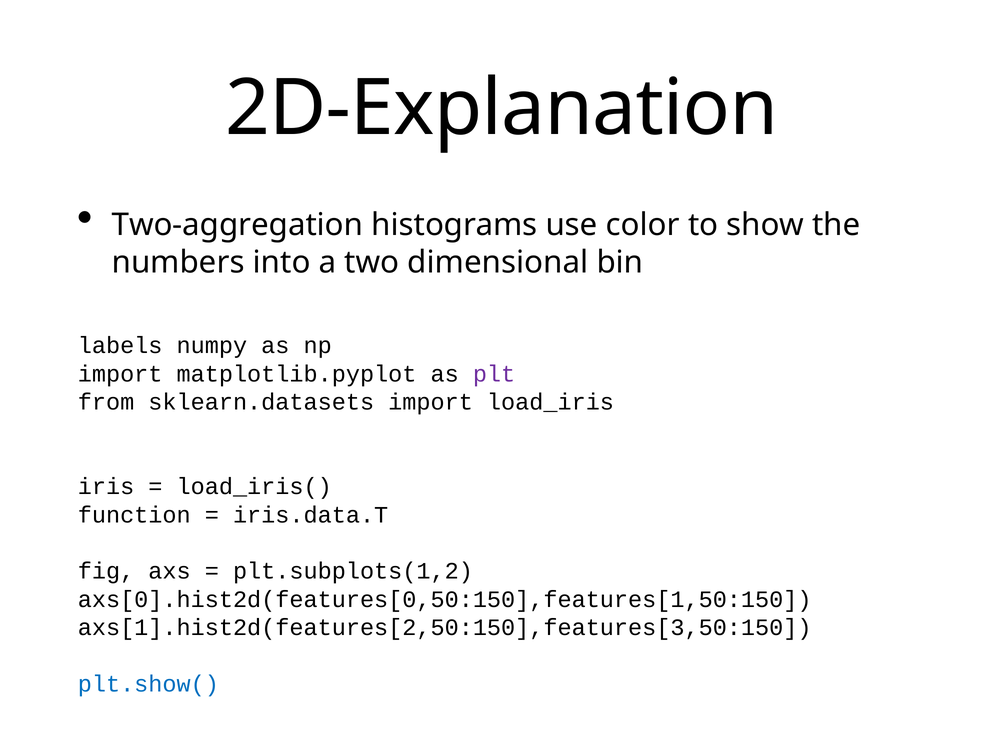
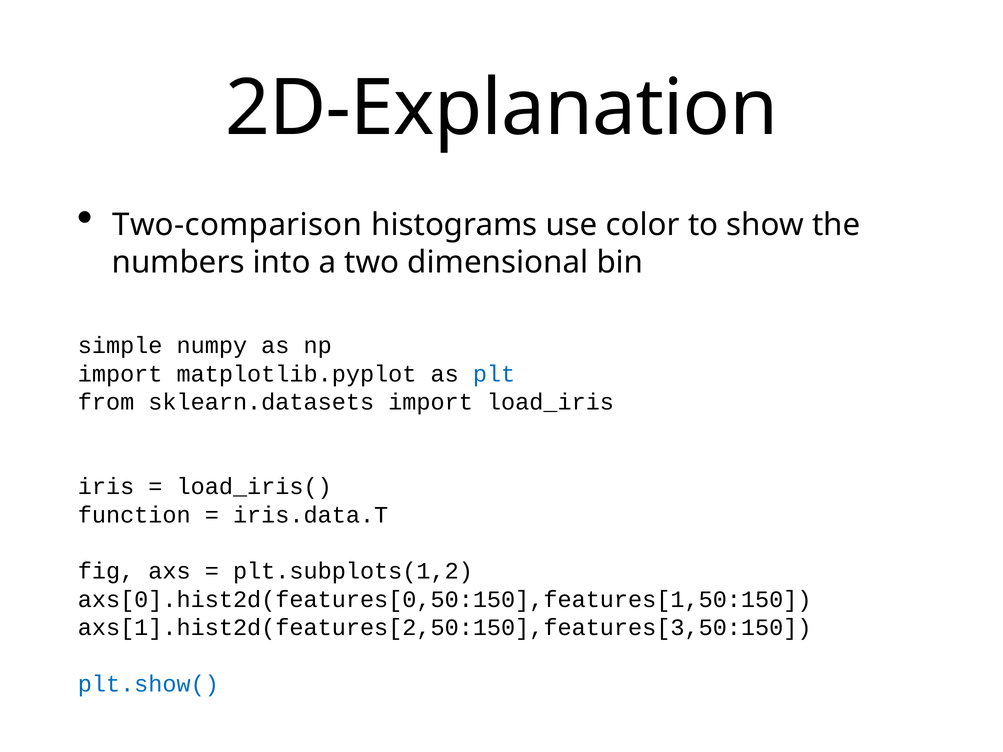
Two-aggregation: Two-aggregation -> Two-comparison (237, 225)
labels: labels -> simple (120, 346)
plt colour: purple -> blue (494, 374)
